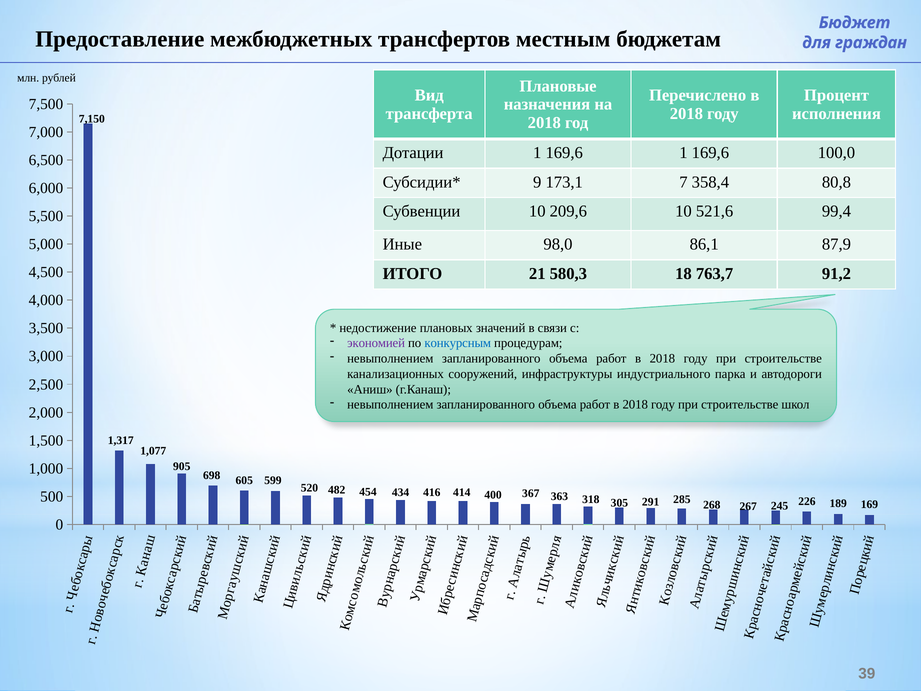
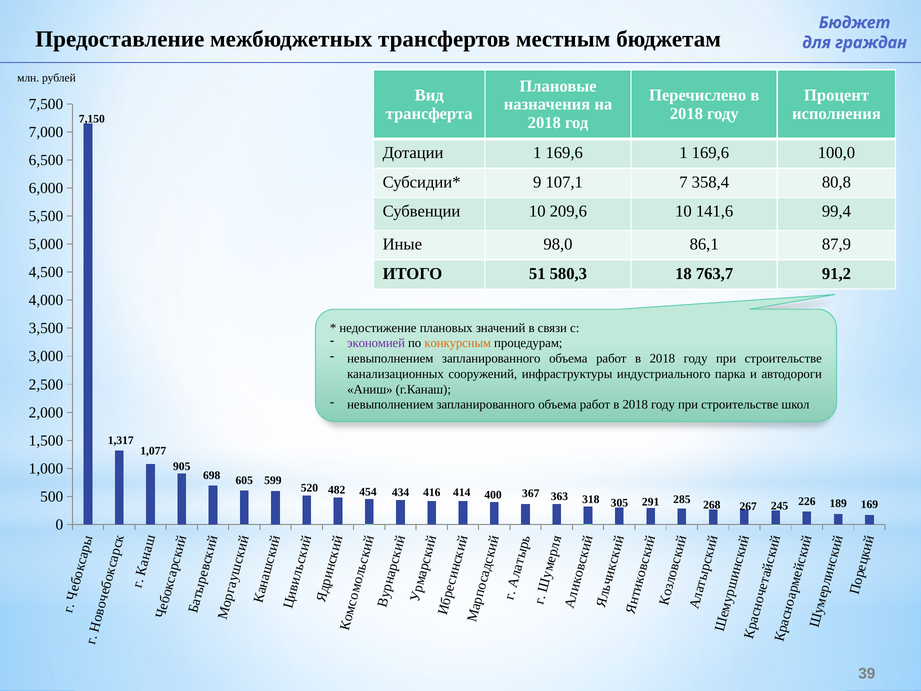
173,1: 173,1 -> 107,1 (564, 182)
521,6: 521,6 -> 141,6 (715, 211)
21: 21 -> 51 (537, 273)
конкурсным colour: blue -> orange (458, 343)
